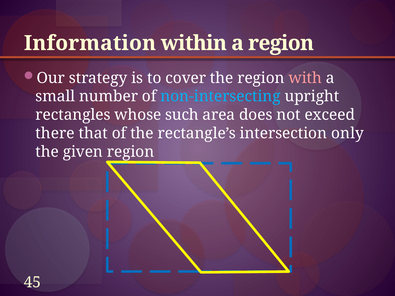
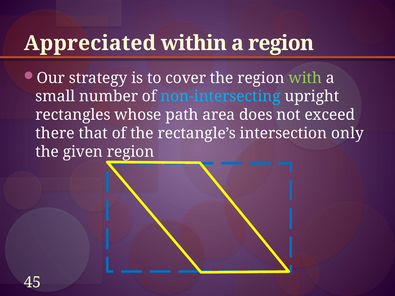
Information: Information -> Appreciated (90, 43)
with colour: pink -> light green (305, 78)
such: such -> path (182, 115)
